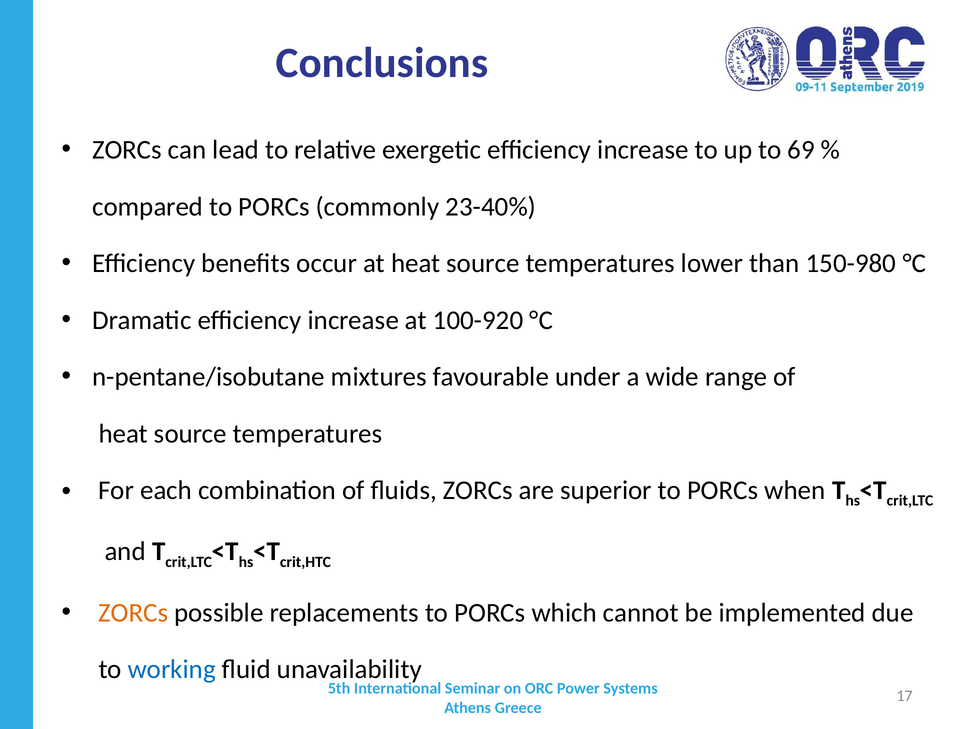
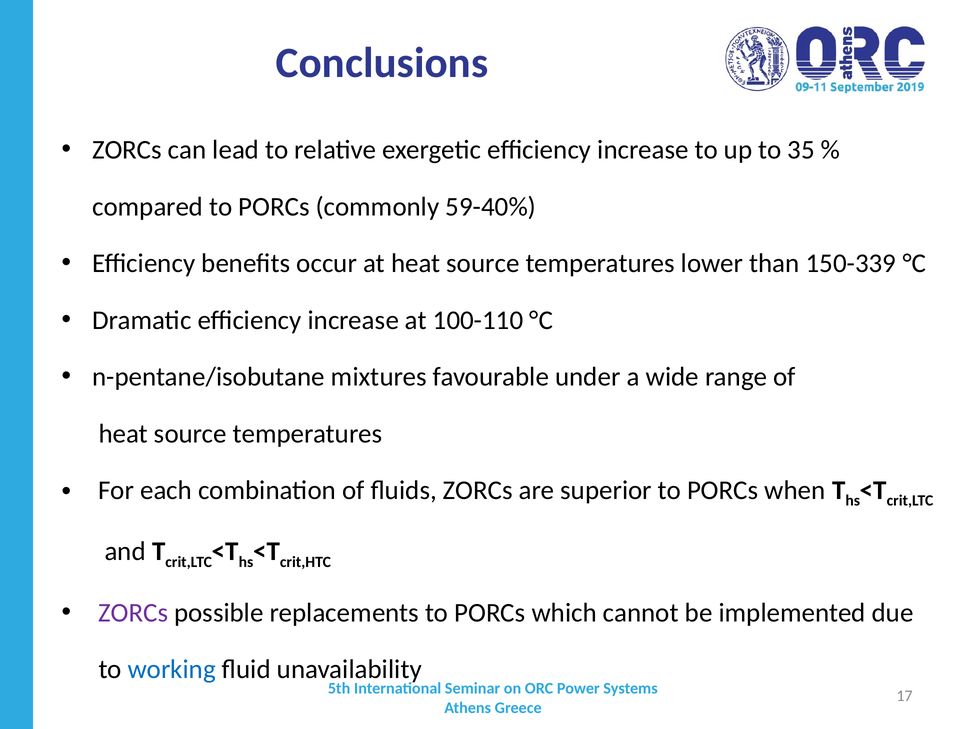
69: 69 -> 35 (801, 150)
23-40%: 23-40% -> 59-40% (491, 207)
150-980: 150-980 -> 150-339 (851, 263)
100-920: 100-920 -> 100-110 (478, 320)
ZORCs colour: orange -> purple (133, 612)
